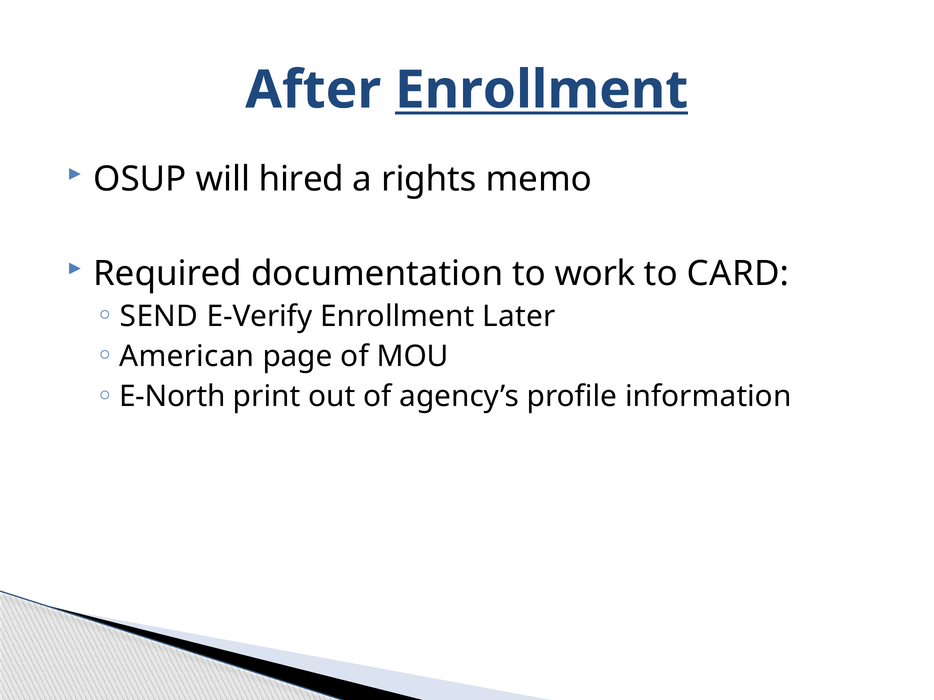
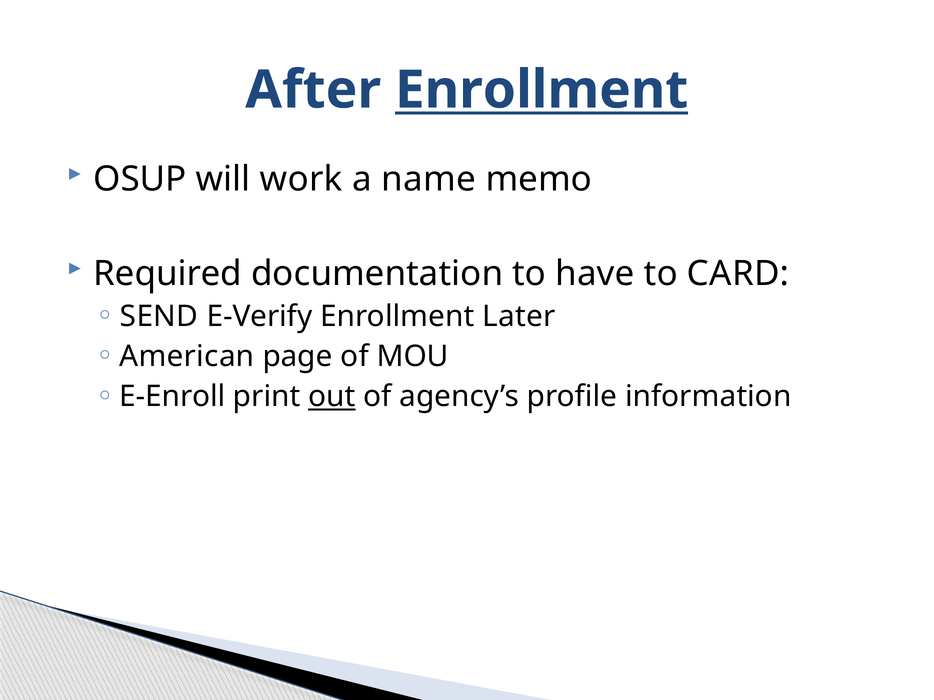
hired: hired -> work (301, 179)
rights: rights -> name (429, 179)
work: work -> have (595, 274)
E-North: E-North -> E-Enroll (172, 397)
out underline: none -> present (332, 397)
